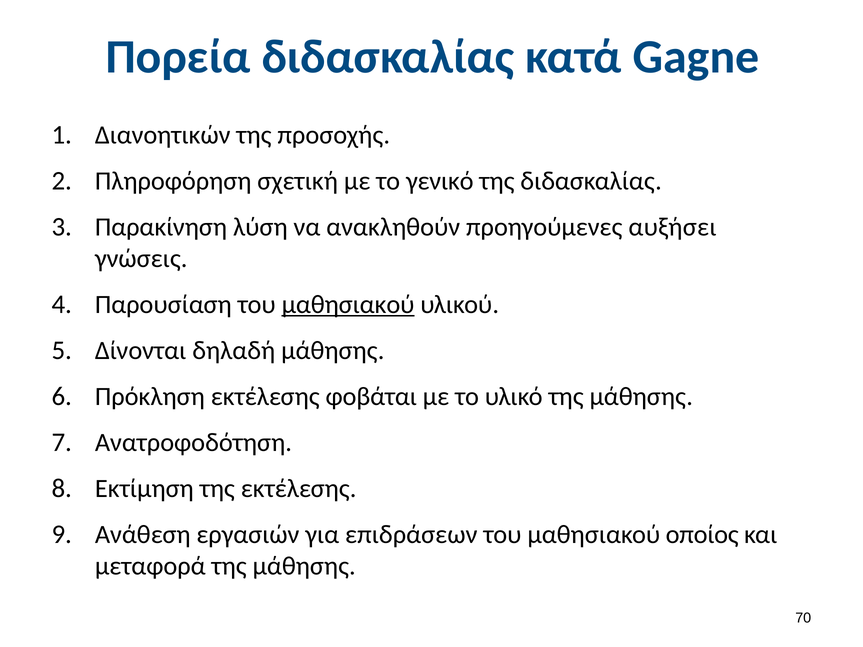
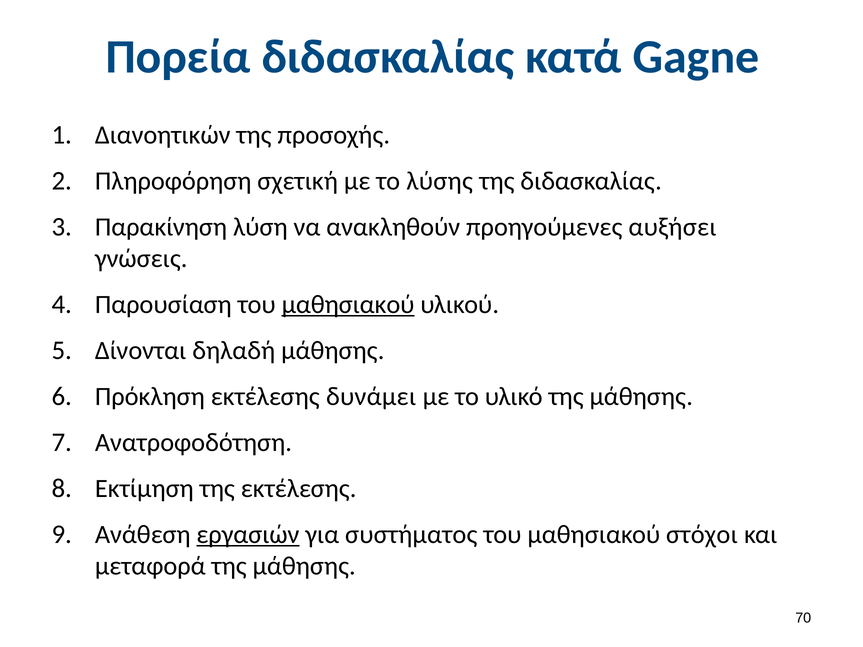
γενικό: γενικό -> λύσης (440, 181)
φοβάται: φοβάται -> δυνάμει (371, 397)
εργασιών underline: none -> present (248, 535)
επιδράσεων: επιδράσεων -> συστήματος (411, 535)
οποίος: οποίος -> στόχοι (702, 535)
